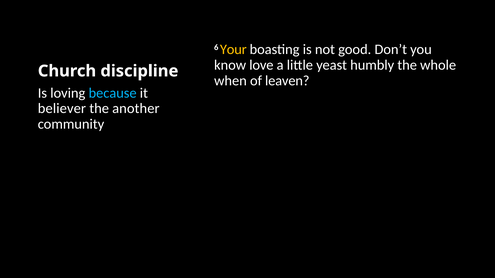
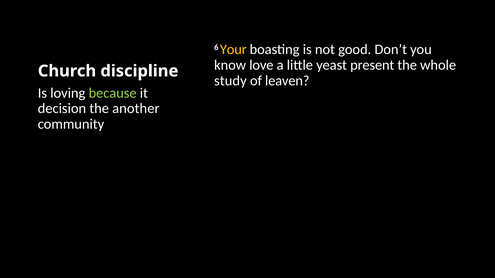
humbly: humbly -> present (372, 65)
when: when -> study (230, 81)
because colour: light blue -> light green (113, 93)
believer: believer -> decision (62, 109)
